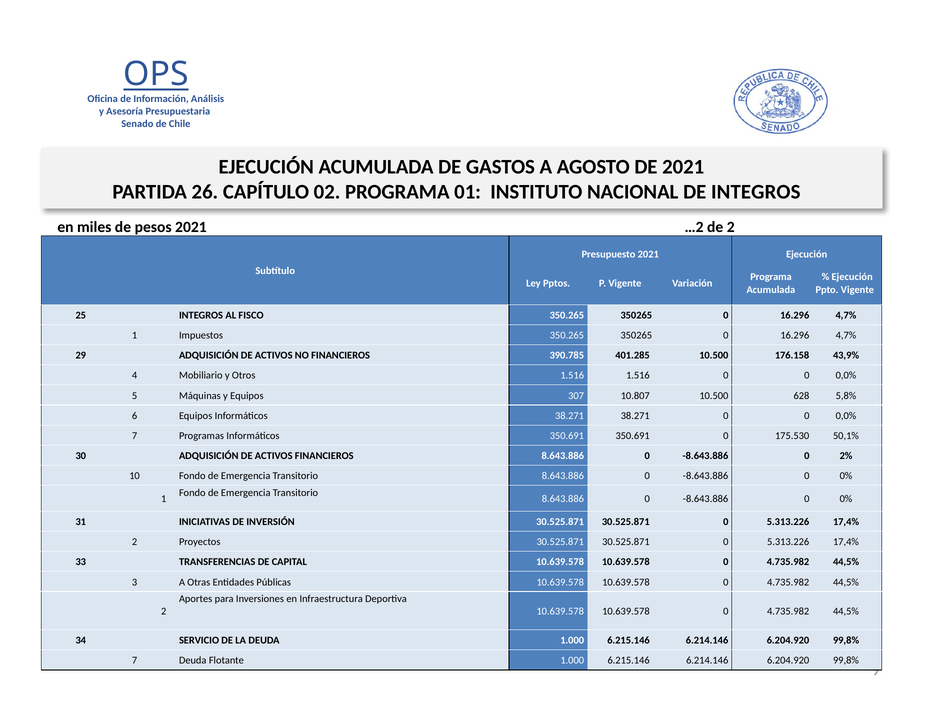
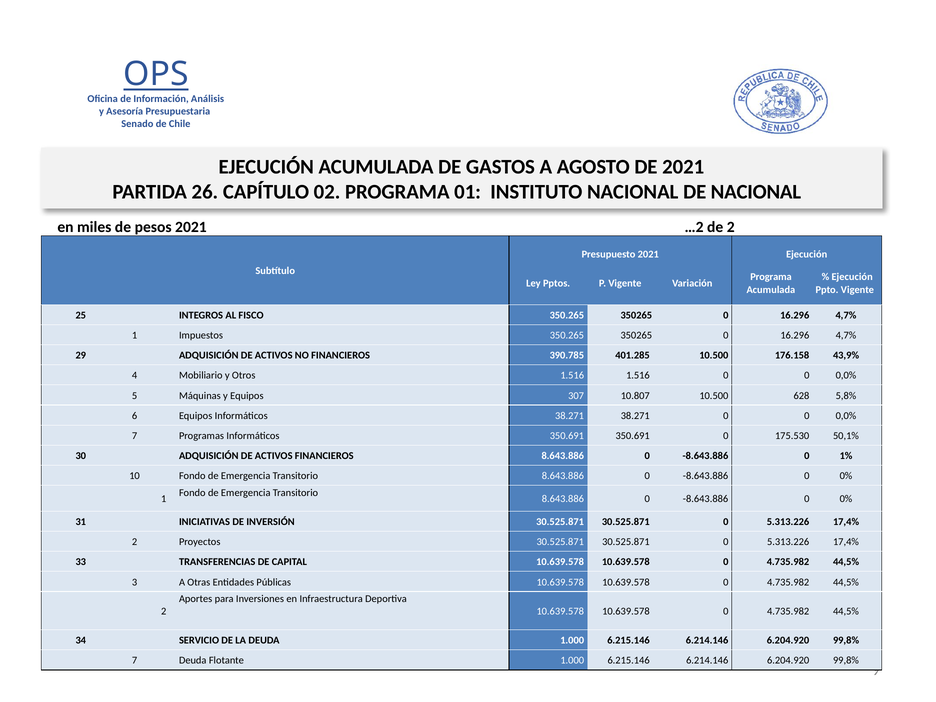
DE INTEGROS: INTEGROS -> NACIONAL (756, 192)
2%: 2% -> 1% (846, 456)
